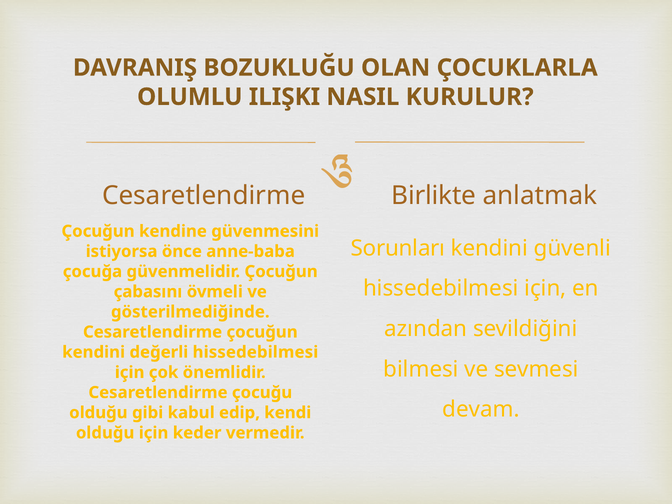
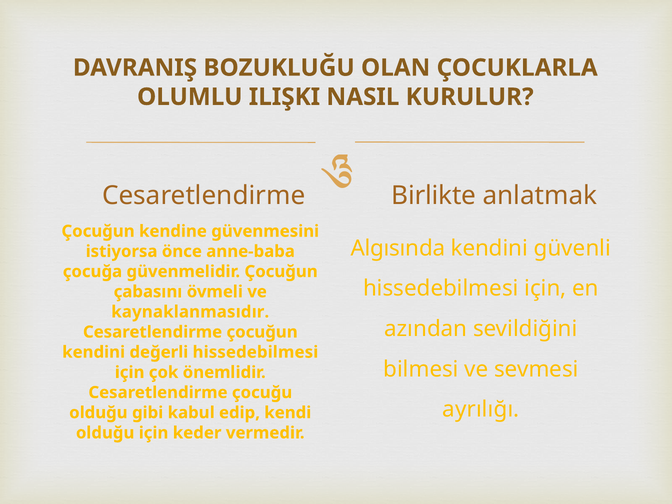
Sorunları: Sorunları -> Algısında (398, 248)
gösterilmediğinde: gösterilmediğinde -> kaynaklanmasıdır (190, 312)
devam: devam -> ayrılığı (481, 409)
